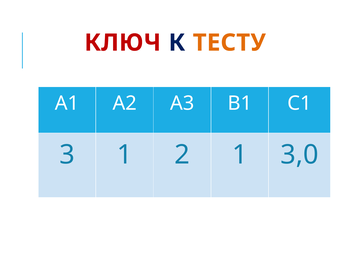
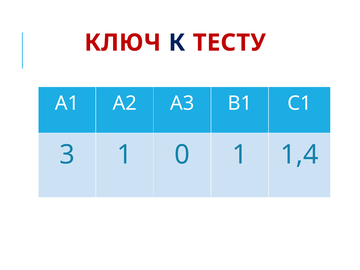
ТЕСТУ colour: orange -> red (229, 43)
2: 2 -> 0 (182, 155)
3,0: 3,0 -> 1,4 (299, 155)
